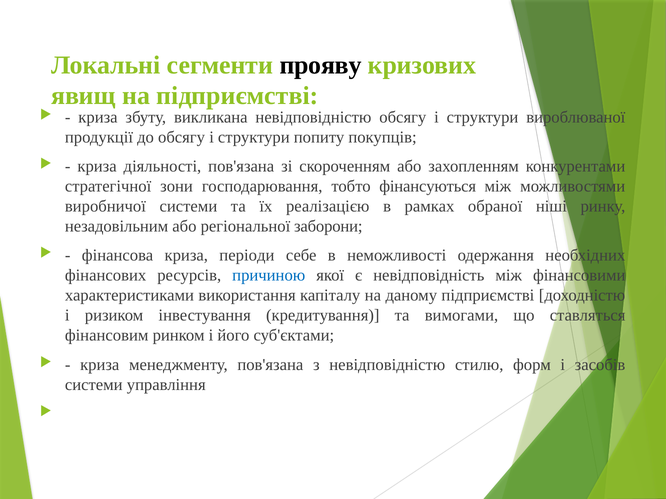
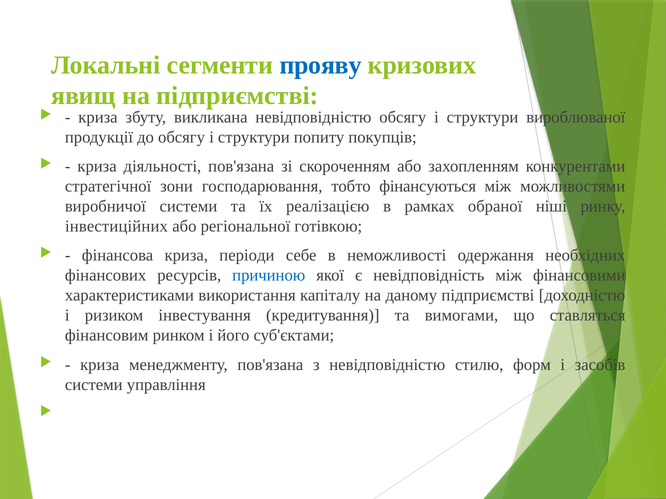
прояву colour: black -> blue (321, 65)
незадовільним: незадовільним -> інвестиційних (116, 227)
заборони: заборони -> готівкою (328, 227)
